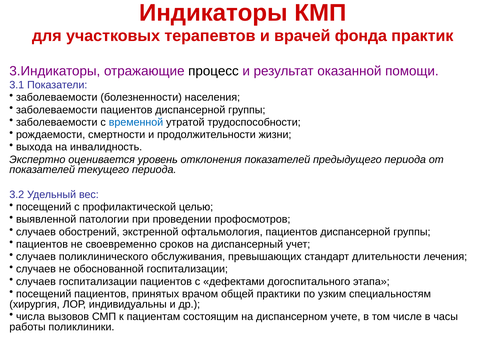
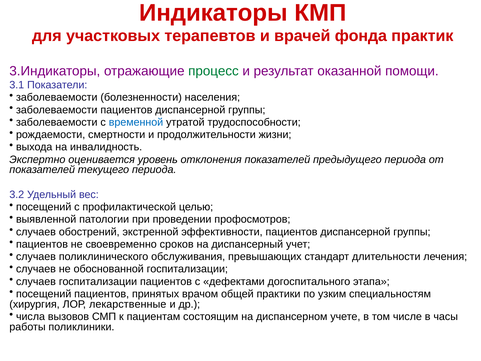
процесс colour: black -> green (213, 71)
офтальмология: офтальмология -> эффективности (222, 232)
индивидуальны: индивидуальны -> лекарственные (128, 304)
